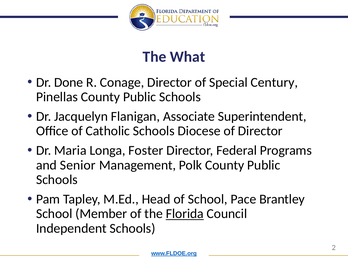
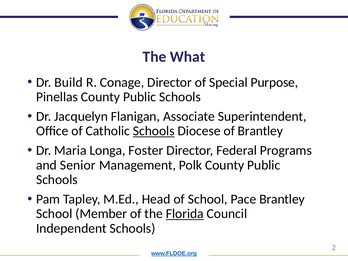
Done: Done -> Build (69, 82)
Century: Century -> Purpose (274, 82)
Schools underline: none -> present (154, 131)
of Director: Director -> Brantley (260, 131)
